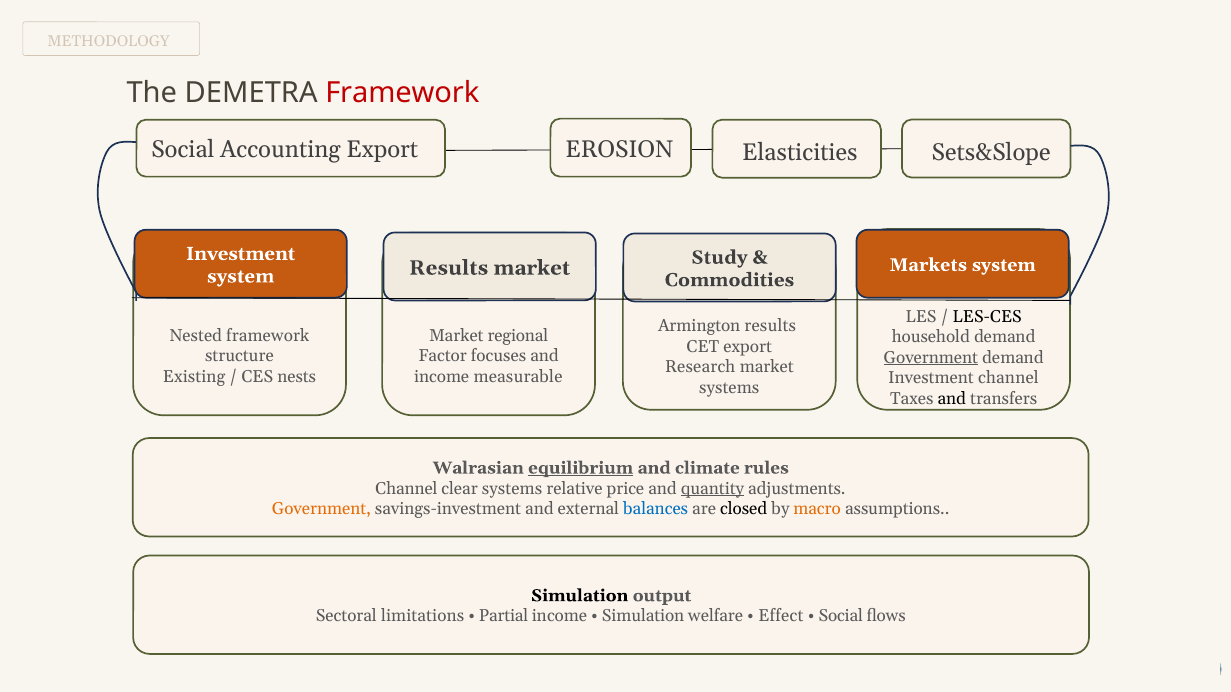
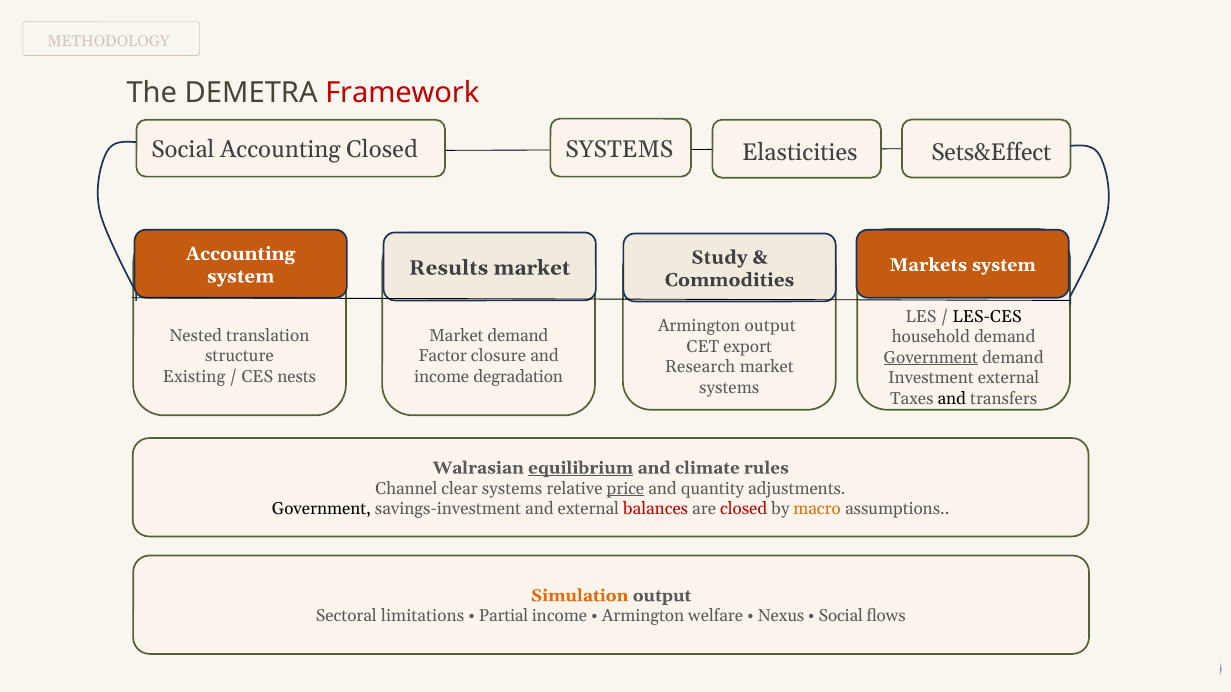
EROSION: EROSION -> SYSTEMS (619, 149)
Sets&Slope: Sets&Slope -> Sets&Effect (991, 153)
Accounting Export: Export -> Closed (382, 150)
Investment: Investment -> Accounting (241, 254)
Armington results: results -> output (770, 326)
Nested framework: framework -> translation (268, 336)
Market regional: regional -> demand (518, 336)
focuses: focuses -> closure (499, 356)
measurable: measurable -> degradation (518, 377)
Investment channel: channel -> external (1009, 378)
price underline: none -> present (625, 489)
quantity underline: present -> none (712, 489)
Government colour: orange -> black (321, 509)
balances colour: blue -> red (656, 509)
closed colour: black -> red (744, 509)
Simulation colour: black -> orange (580, 596)
Simulation: Simulation -> Armington (643, 617)
Effect: Effect -> Nexus (781, 617)
